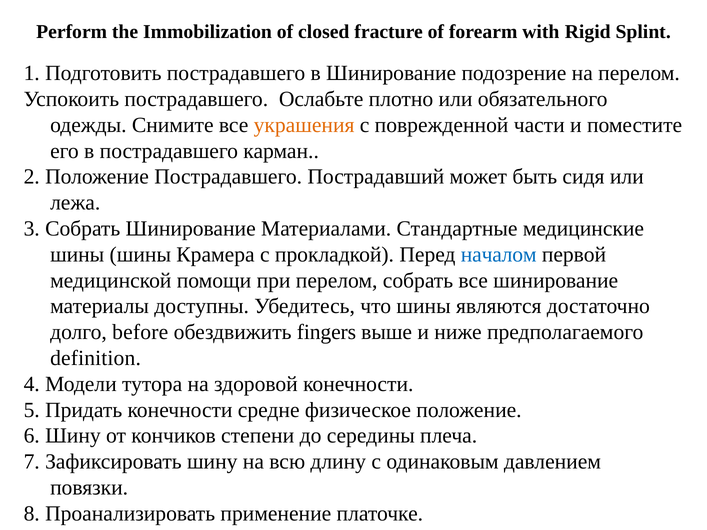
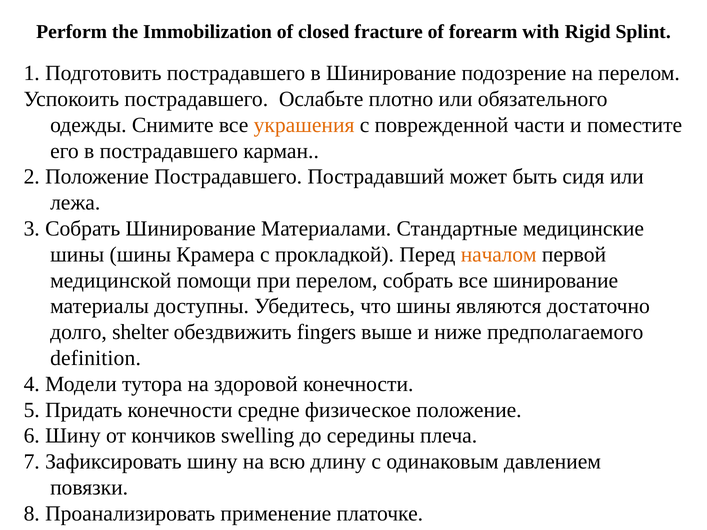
началом colour: blue -> orange (499, 255)
before: before -> shelter (140, 332)
степени: степени -> swelling (258, 436)
